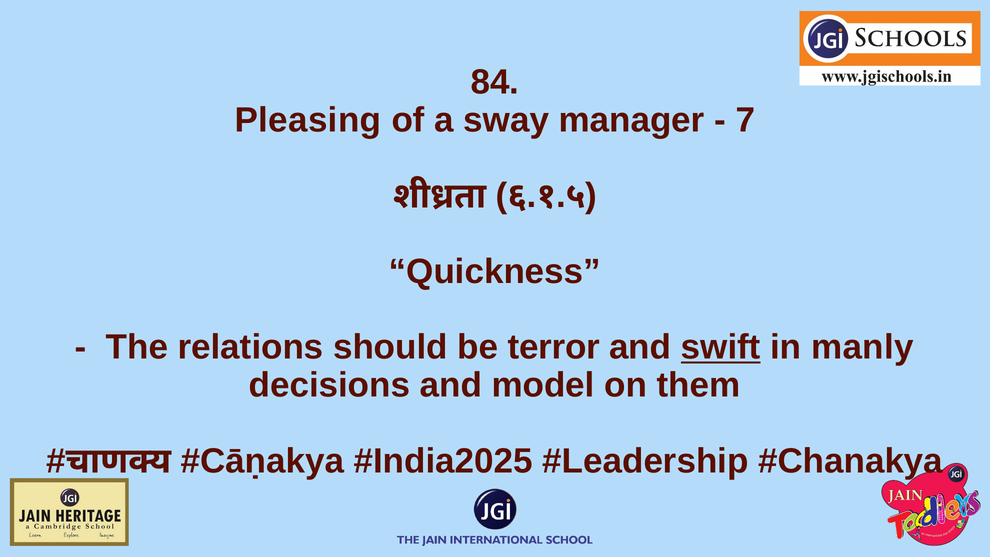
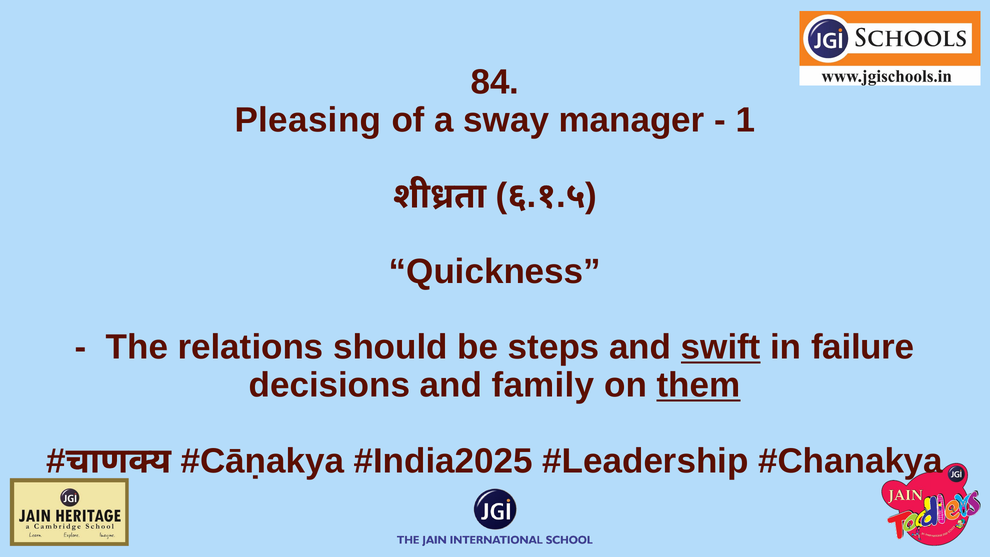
7: 7 -> 1 (745, 120)
terror: terror -> steps (554, 347)
manly: manly -> failure (863, 347)
model: model -> family (543, 385)
them underline: none -> present (699, 385)
